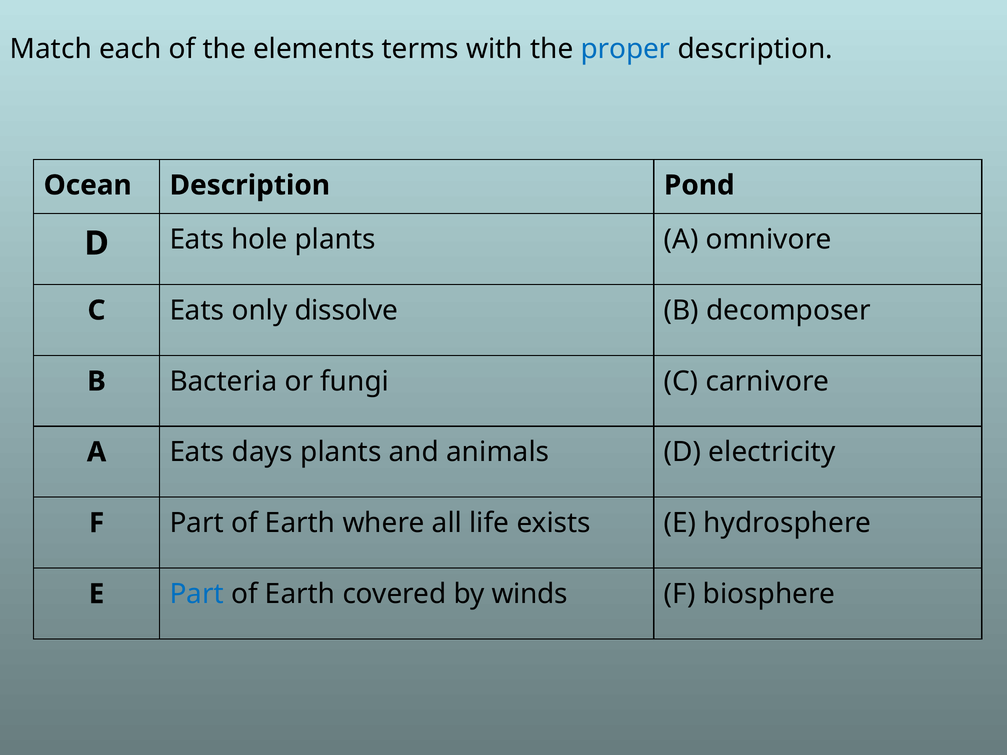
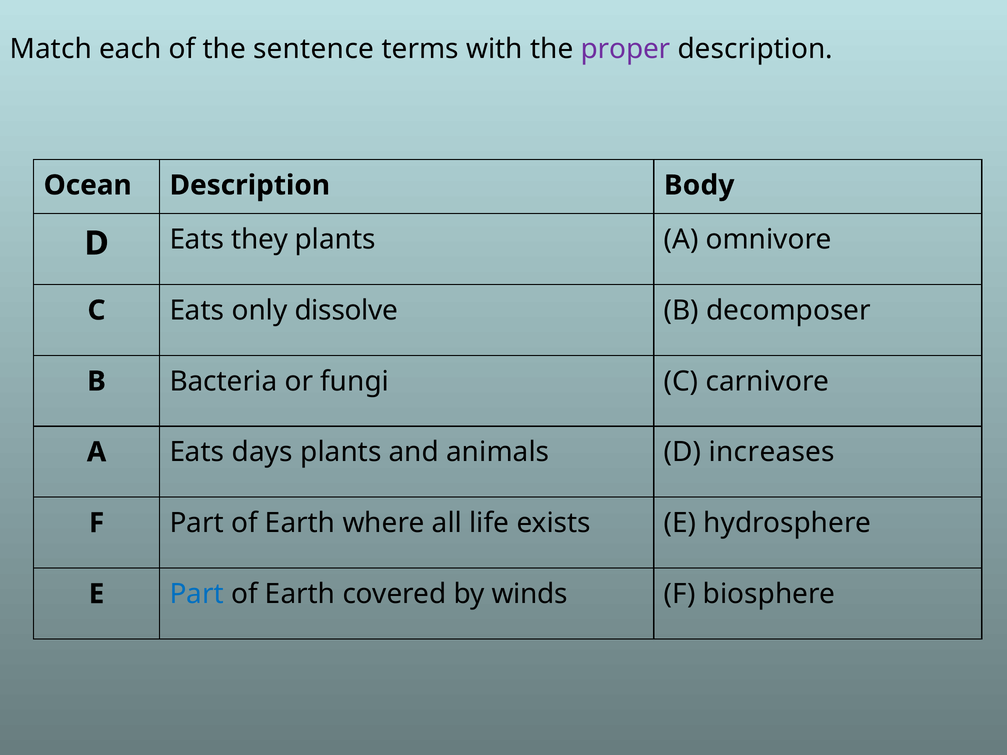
elements: elements -> sentence (314, 49)
proper colour: blue -> purple (626, 49)
Pond: Pond -> Body (699, 185)
hole: hole -> they (260, 240)
electricity: electricity -> increases (772, 452)
